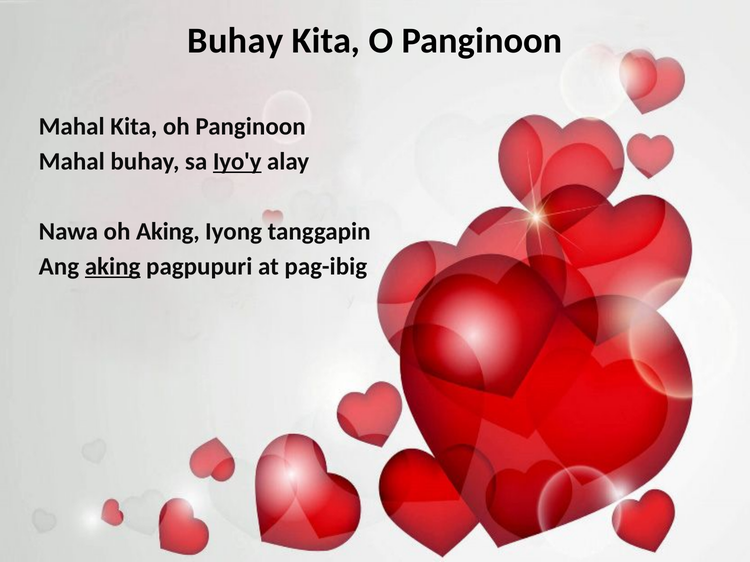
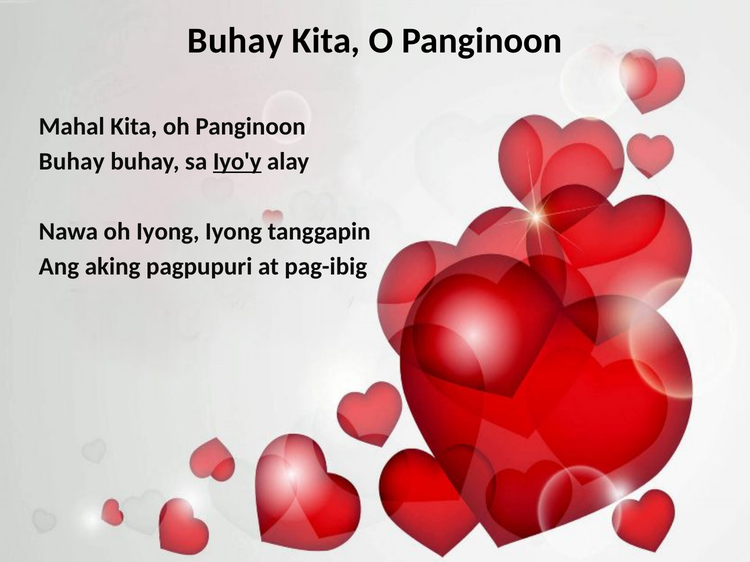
Mahal: Mahal -> Buhay (72, 162)
oh Aking: Aking -> Iyong (168, 232)
aking underline: present -> none (113, 267)
